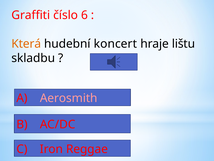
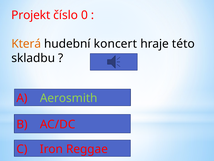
Graffiti: Graffiti -> Projekt (31, 15)
6: 6 -> 0 (84, 15)
lištu: lištu -> této (183, 44)
Aerosmith colour: pink -> light green (69, 98)
